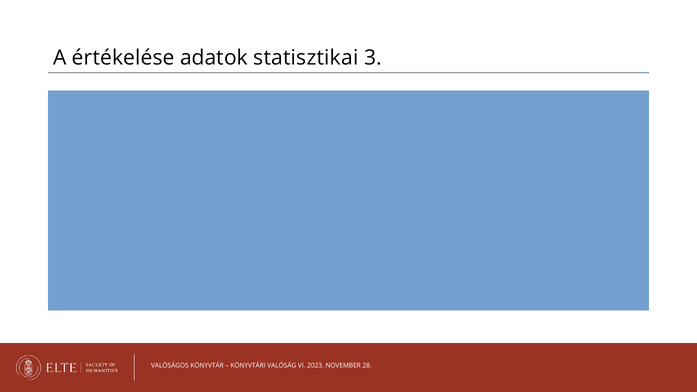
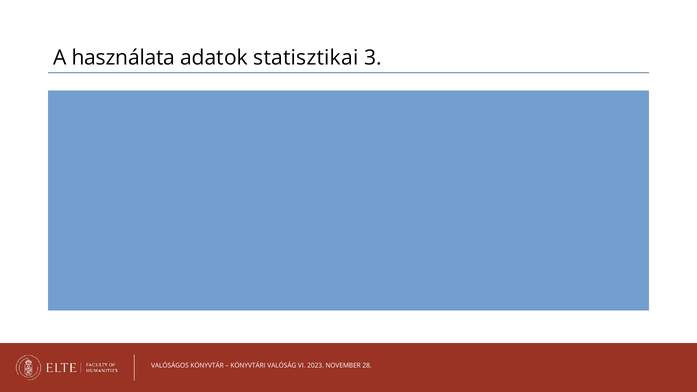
értékelése: értékelése -> használata (123, 58)
